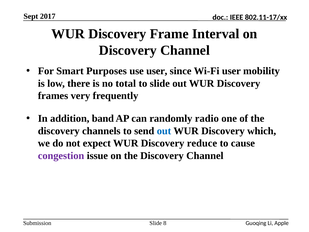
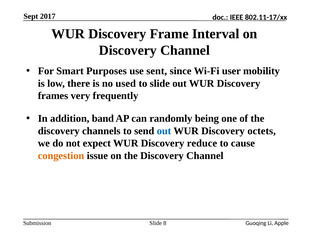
use user: user -> sent (157, 71)
total: total -> used (126, 83)
radio: radio -> being (207, 118)
which: which -> octets (262, 131)
congestion colour: purple -> orange (61, 155)
